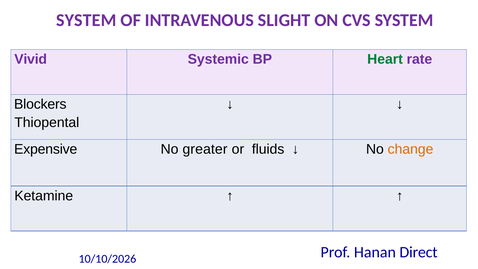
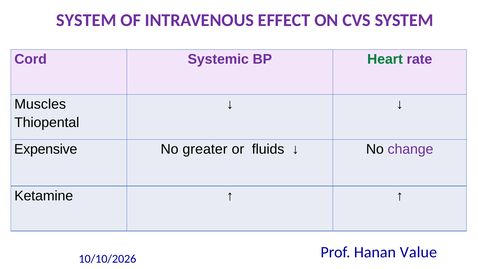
SLIGHT: SLIGHT -> EFFECT (284, 20)
Vivid: Vivid -> Cord (31, 59)
Blockers: Blockers -> Muscles (40, 104)
change colour: orange -> purple (410, 149)
Direct: Direct -> Value (418, 252)
